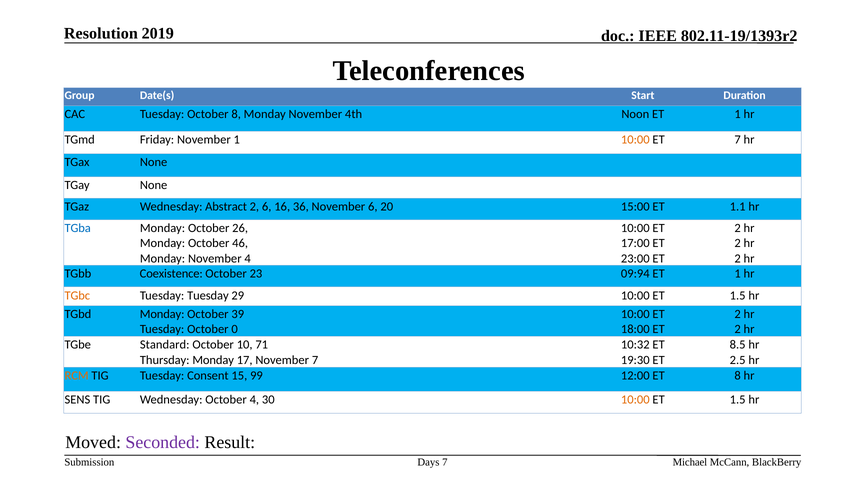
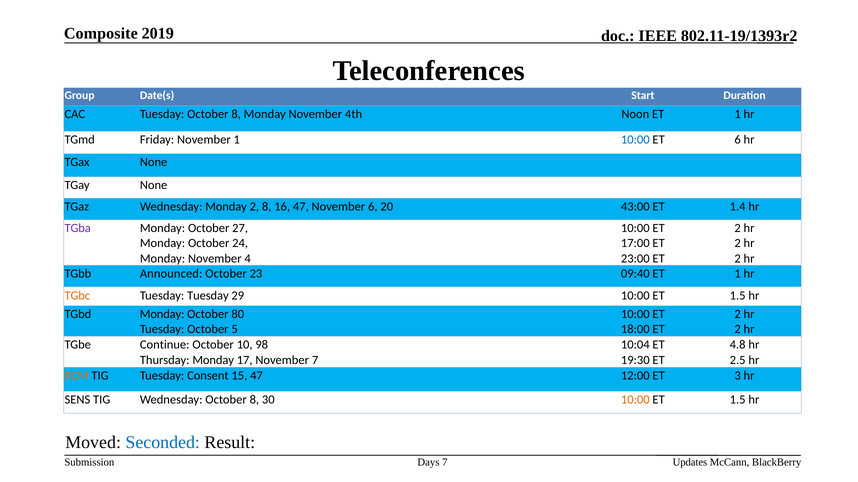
Resolution: Resolution -> Composite (101, 33)
10:00 colour: orange -> blue (635, 140)
ET 7: 7 -> 6 (738, 140)
Wednesday Abstract: Abstract -> Monday (226, 207)
2 6: 6 -> 8 (267, 207)
16 36: 36 -> 47 (301, 207)
15:00: 15:00 -> 43:00 (635, 207)
1.1: 1.1 -> 1.4 (738, 207)
TGba colour: blue -> purple (78, 228)
26: 26 -> 27 (240, 228)
46: 46 -> 24 (240, 243)
Coexistence: Coexistence -> Announced (171, 274)
09:94: 09:94 -> 09:40 (635, 274)
39: 39 -> 80 (238, 315)
0: 0 -> 5 (235, 330)
Standard: Standard -> Continue (165, 345)
71: 71 -> 98 (262, 345)
10:32: 10:32 -> 10:04 (635, 345)
8.5: 8.5 -> 4.8 (738, 345)
15 99: 99 -> 47 (256, 376)
ET 8: 8 -> 3 (738, 376)
Wednesday October 4: 4 -> 8 (254, 400)
Seconded colour: purple -> blue (163, 443)
Michael: Michael -> Updates (690, 463)
